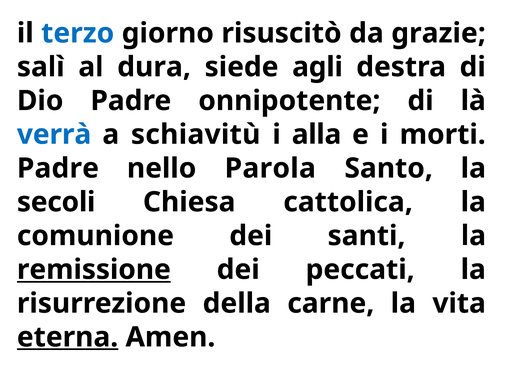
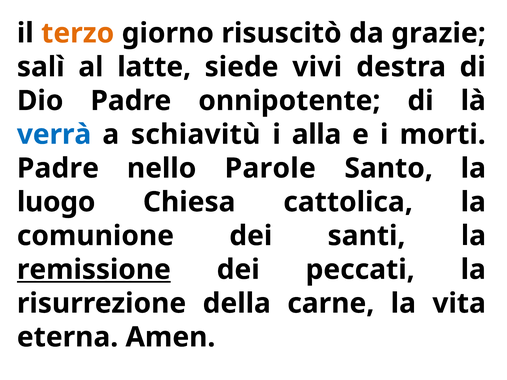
terzo colour: blue -> orange (78, 33)
dura: dura -> latte (154, 67)
agli: agli -> vivi (317, 67)
Parola: Parola -> Parole (270, 168)
secoli: secoli -> luogo (56, 202)
eterna underline: present -> none (68, 337)
